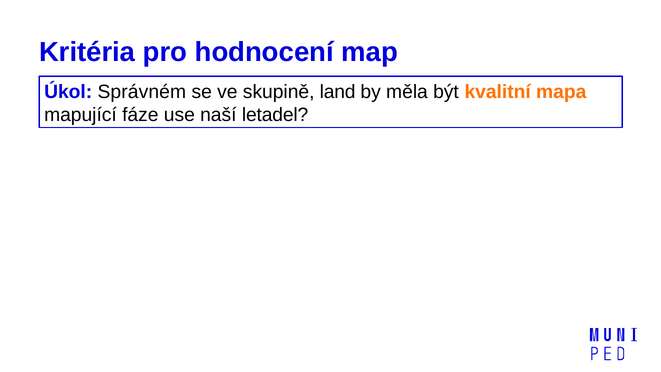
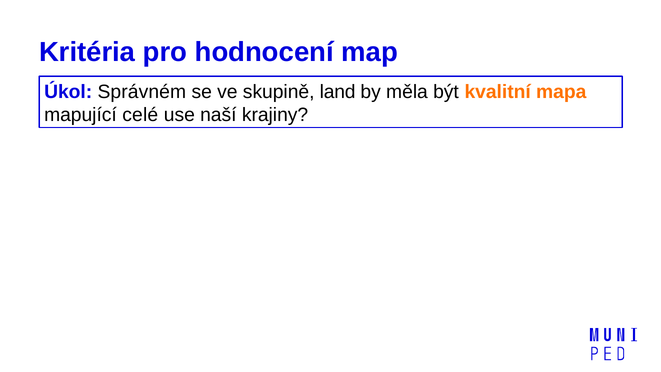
fáze: fáze -> celé (140, 115)
letadel: letadel -> krajiny (275, 115)
